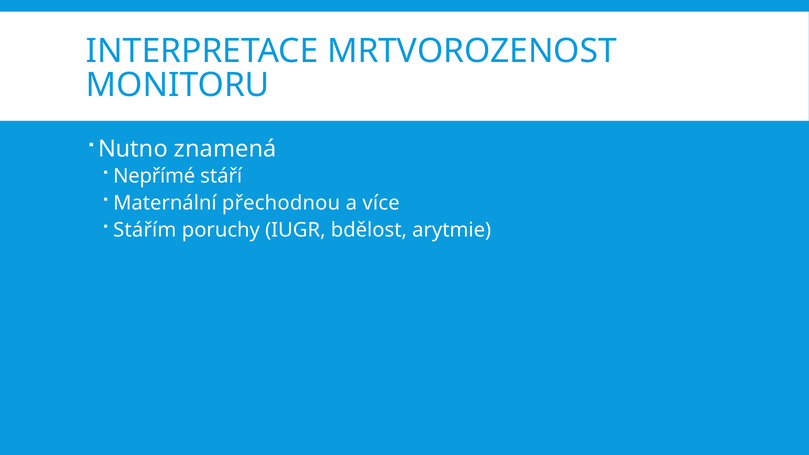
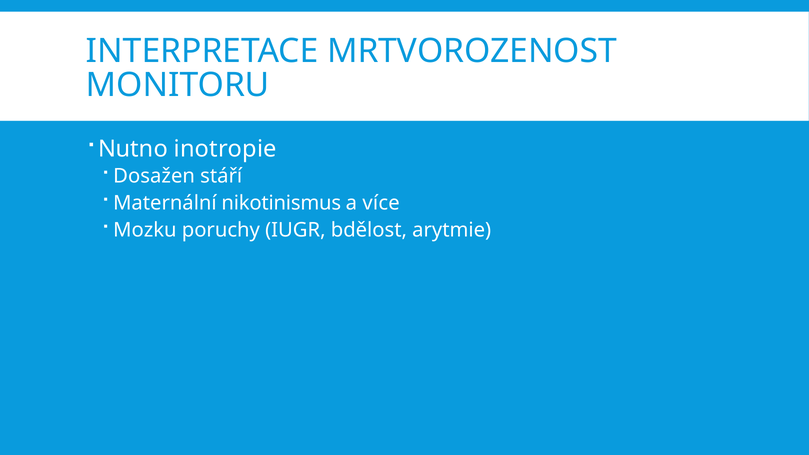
znamená: znamená -> inotropie (225, 149)
Nepřímé: Nepřímé -> Dosažen (154, 176)
přechodnou: přechodnou -> nikotinismus (281, 203)
Stářím: Stářím -> Mozku (145, 230)
